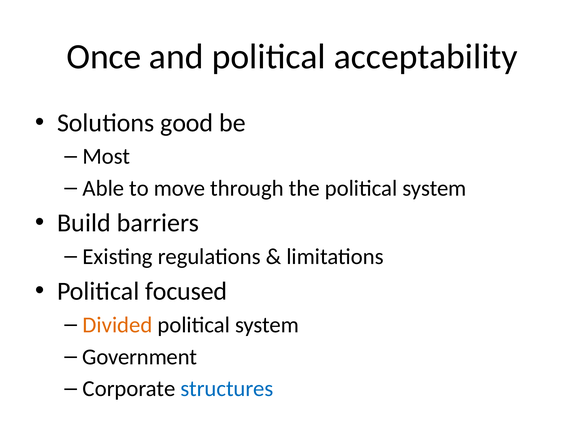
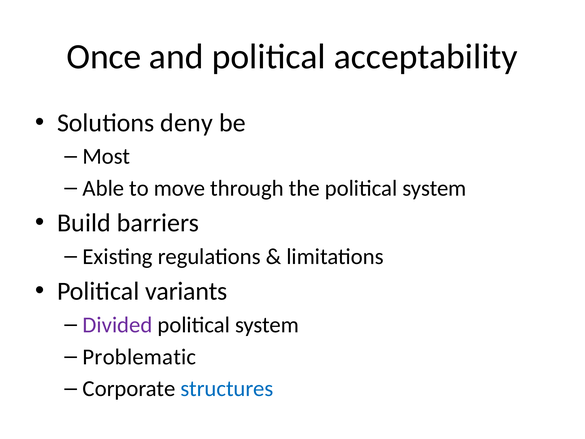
good: good -> deny (187, 123)
focused: focused -> variants (186, 291)
Divided colour: orange -> purple (118, 325)
Government: Government -> Problematic (139, 357)
